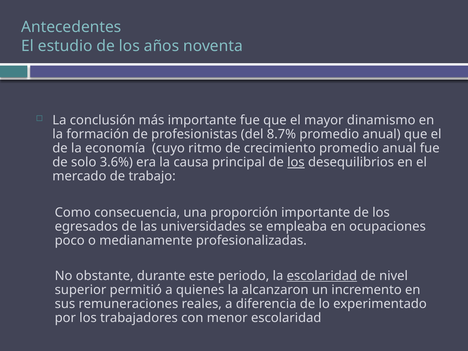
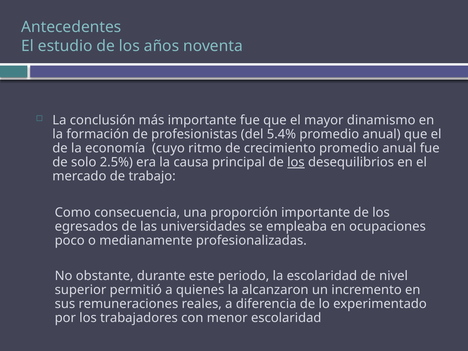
8.7%: 8.7% -> 5.4% (281, 134)
3.6%: 3.6% -> 2.5% (116, 162)
escolaridad underline: present -> none (322, 276)
